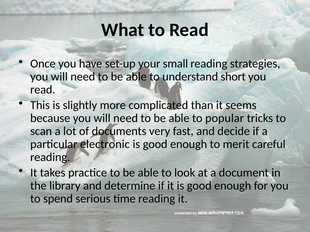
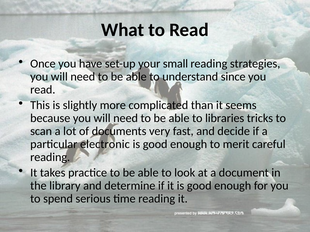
short: short -> since (233, 77)
popular: popular -> libraries (225, 118)
